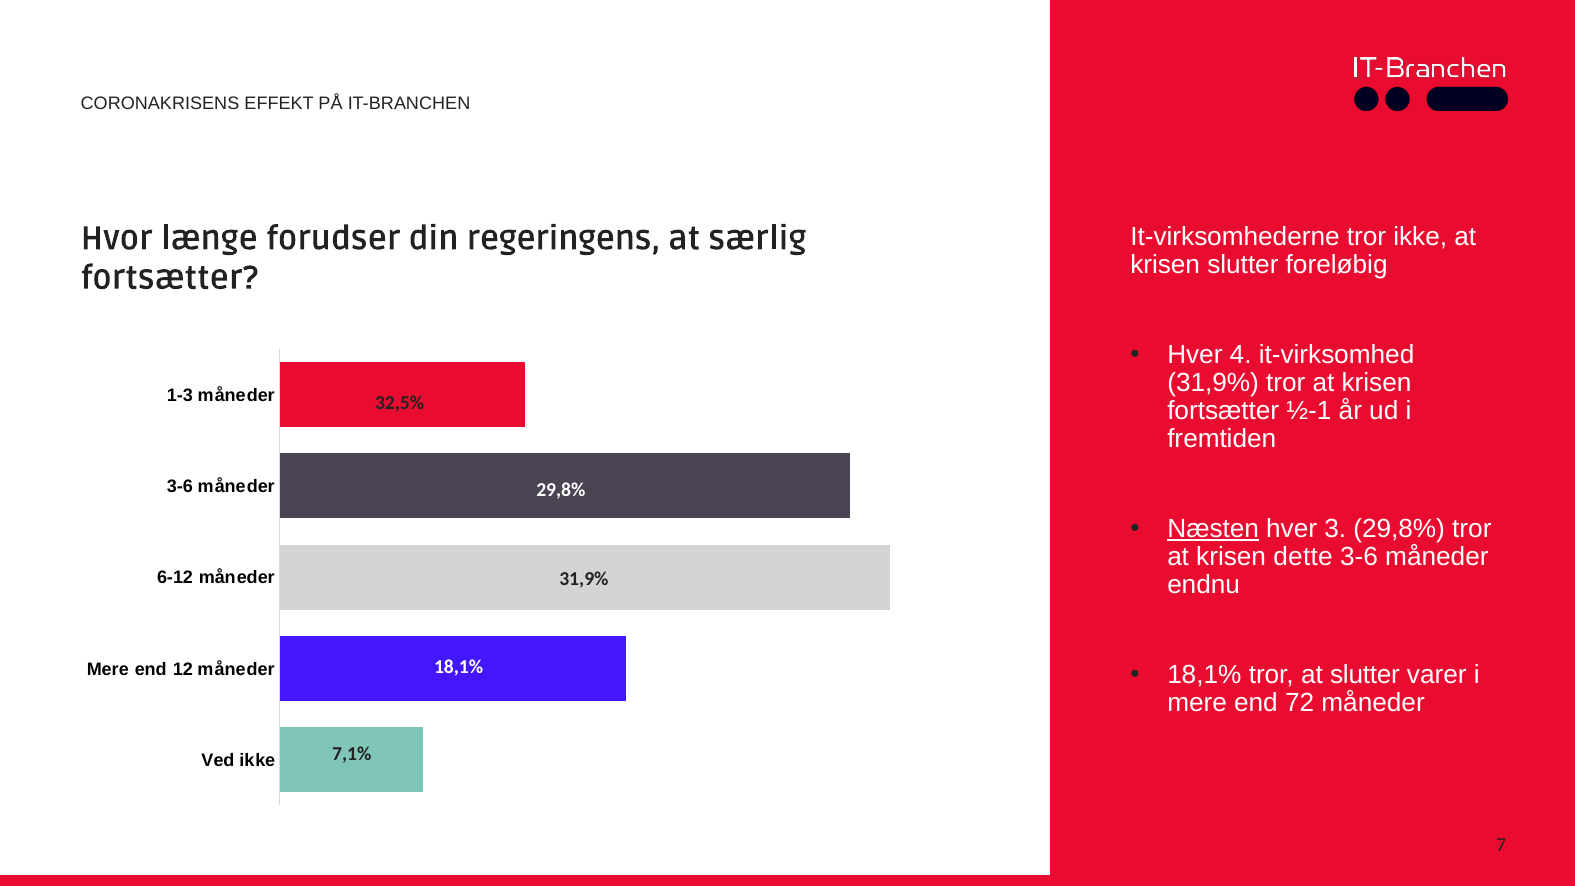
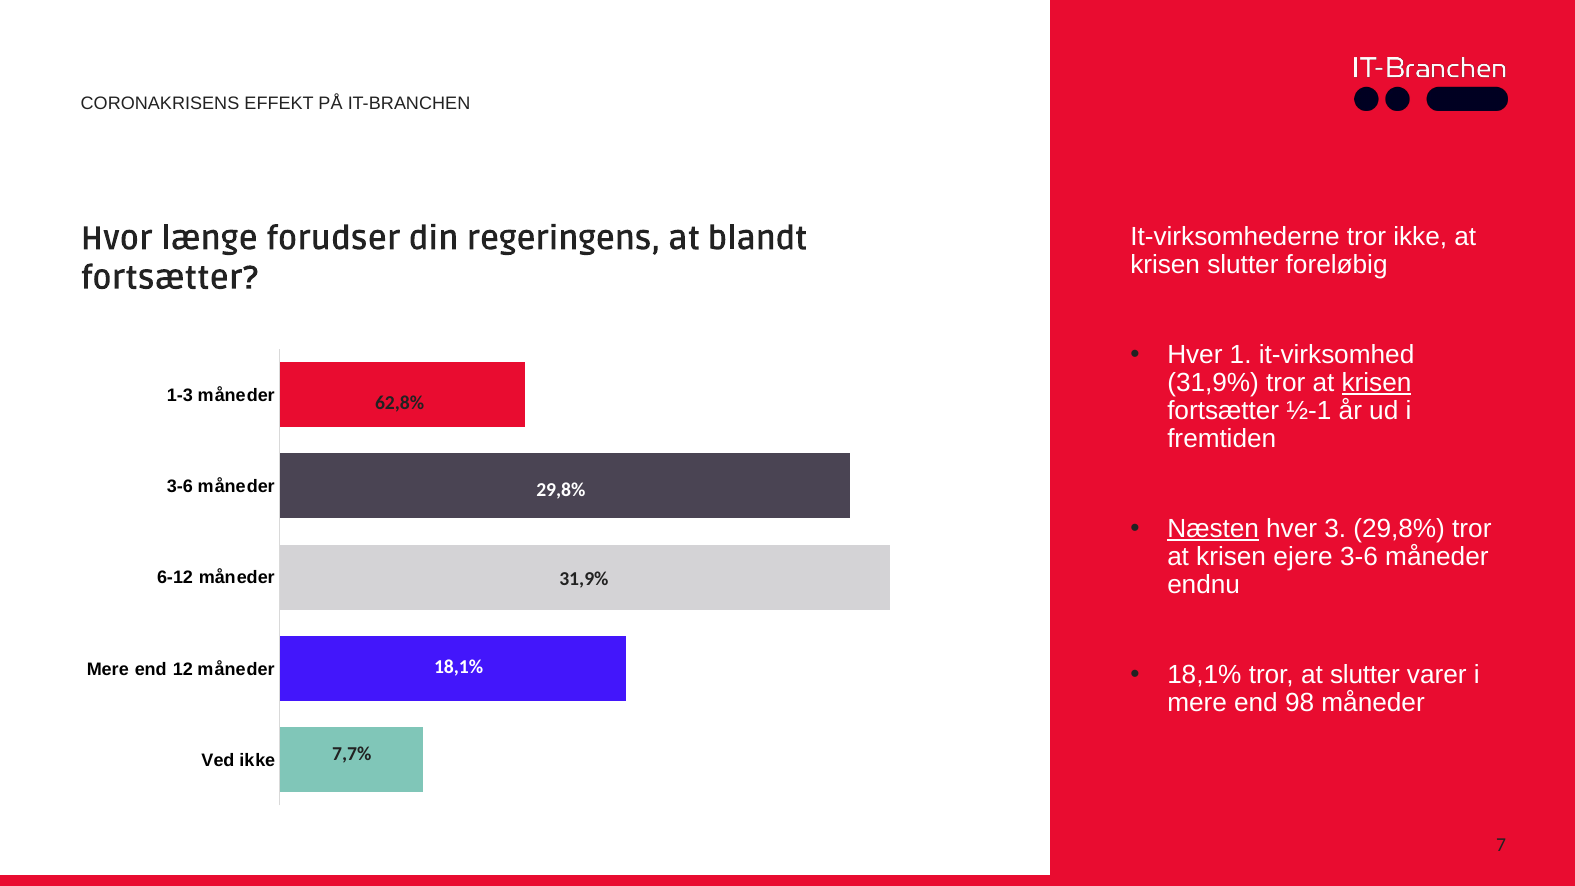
særlig: særlig -> blandt (758, 238)
4: 4 -> 1 (1241, 354)
krisen underline: none -> present (1376, 383)
32,5%: 32,5% -> 62,8% (400, 403)
dette: dette -> ejere (1303, 557)
72: 72 -> 98 (1300, 703)
7,1%: 7,1% -> 7,7% (352, 754)
